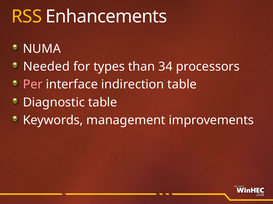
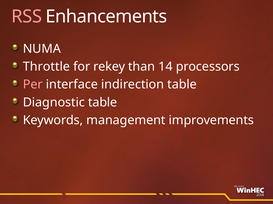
RSS colour: yellow -> pink (27, 17)
Needed: Needed -> Throttle (46, 67)
types: types -> rekey (109, 67)
34: 34 -> 14 (165, 67)
